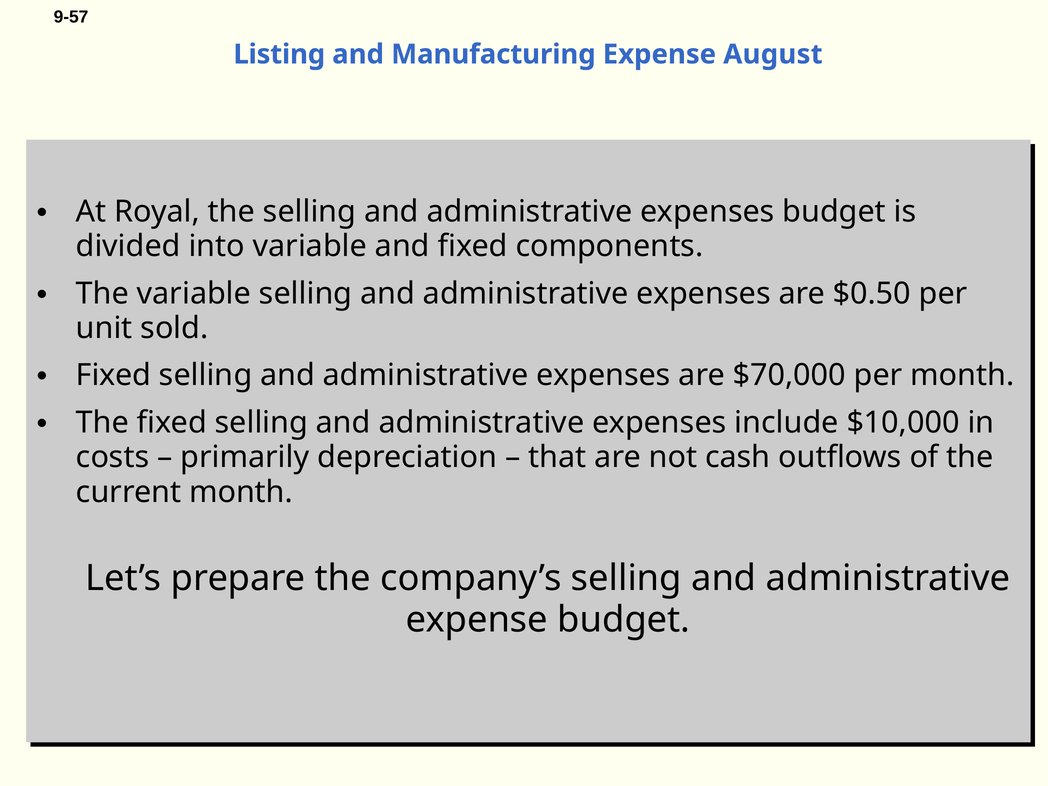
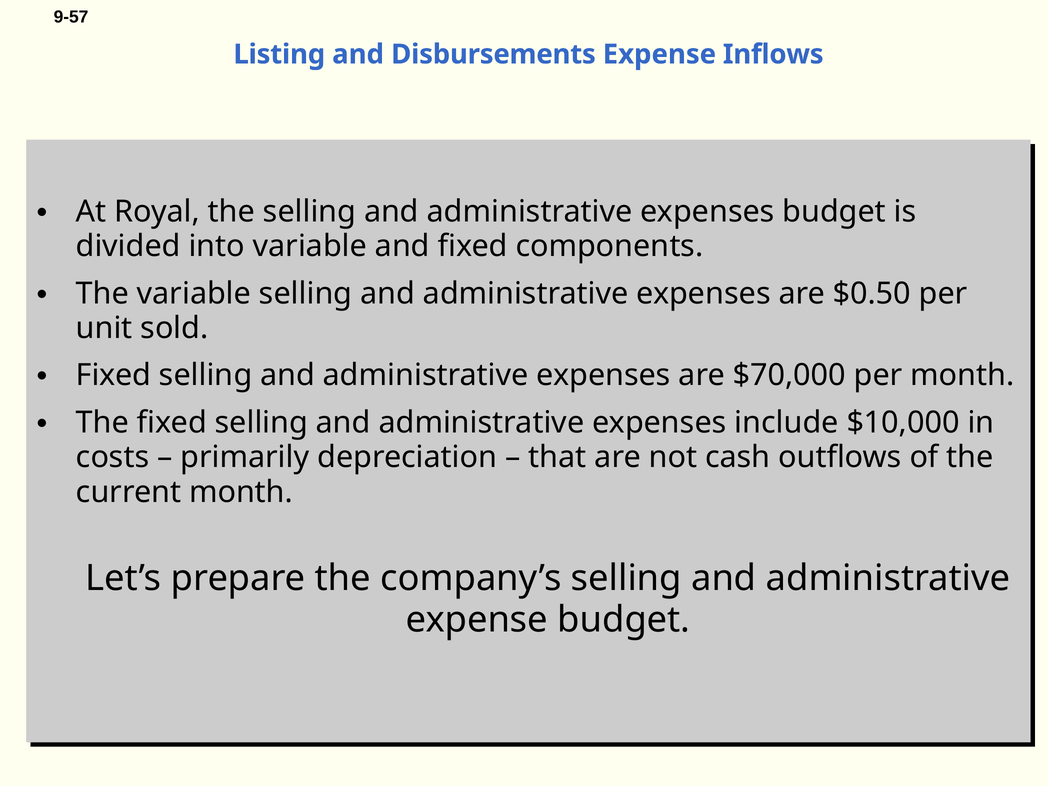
Manufacturing: Manufacturing -> Disbursements (493, 54)
August: August -> Inflows (773, 54)
